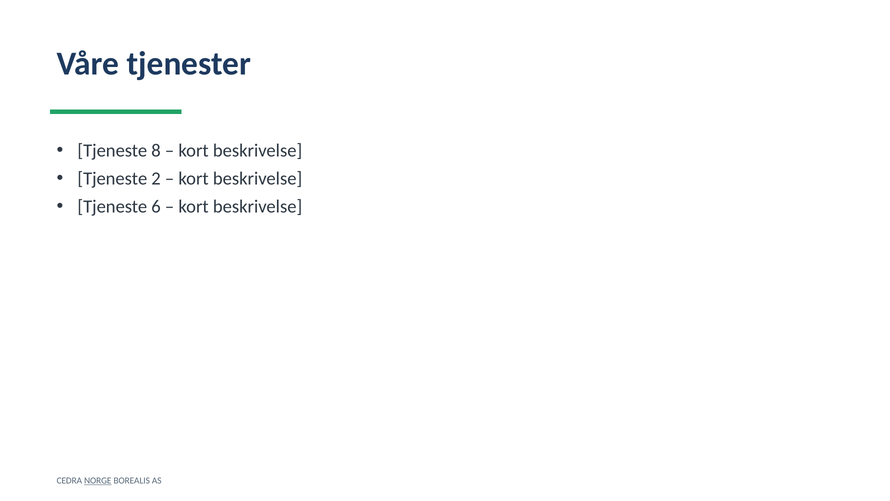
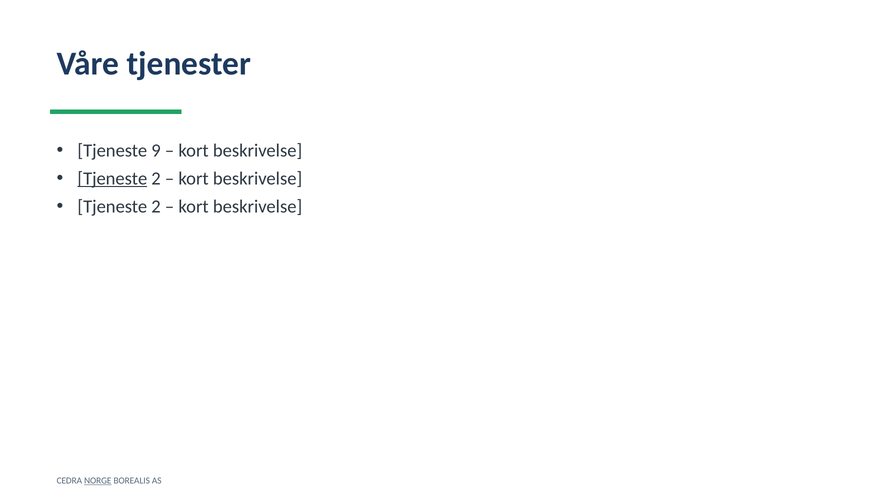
8: 8 -> 9 (156, 151)
Tjeneste underline: none -> present (112, 179)
6: 6 -> 2 (156, 206)
